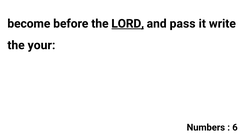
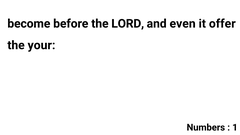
LORD underline: present -> none (128, 24)
pass: pass -> even (183, 24)
write: write -> offer (222, 24)
6: 6 -> 1 (235, 127)
